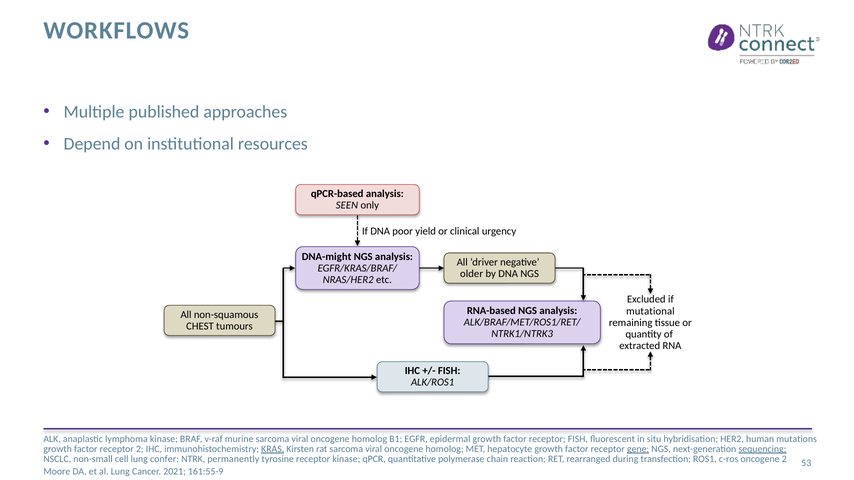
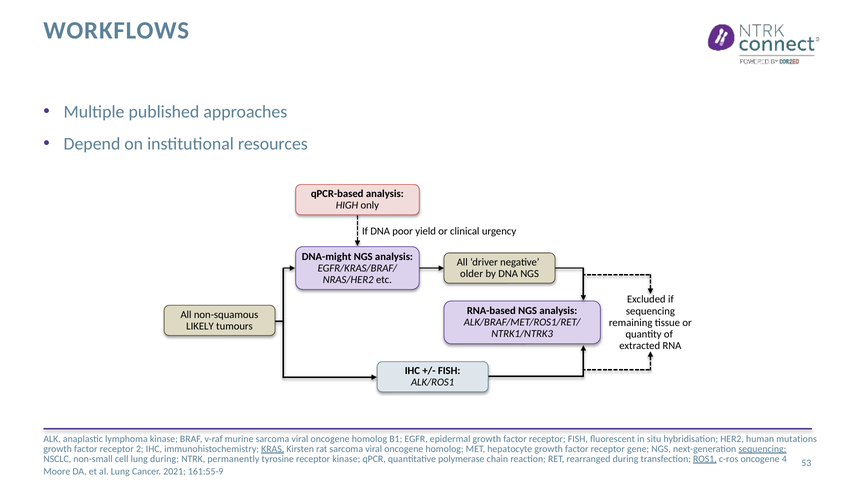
SEEN: SEEN -> HIGH (347, 205)
mutational: mutational -> sequencing (650, 311)
CHEST: CHEST -> LIKELY (200, 326)
gene underline: present -> none (638, 449)
lung confer: confer -> during (164, 459)
ROS1 underline: none -> present (705, 459)
oncogene 2: 2 -> 4 (784, 459)
